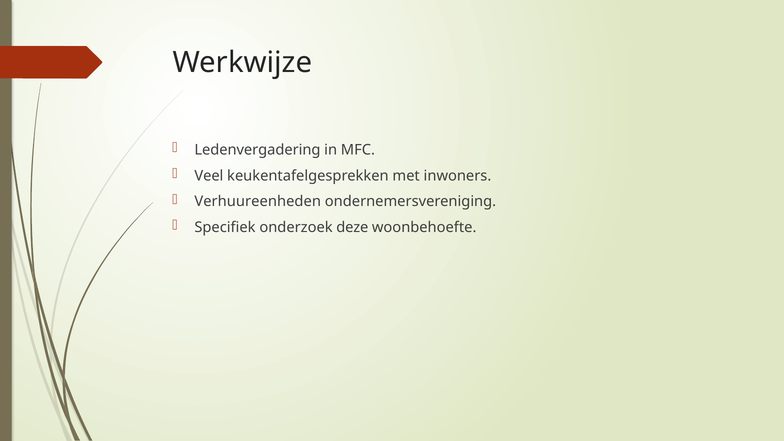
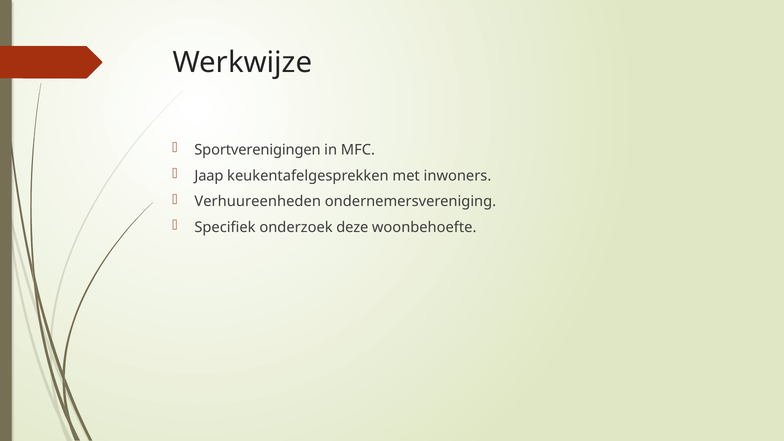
Ledenvergadering: Ledenvergadering -> Sportverenigingen (257, 150)
Veel: Veel -> Jaap (209, 176)
